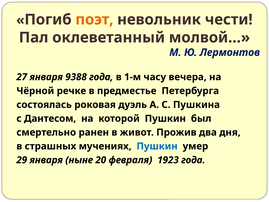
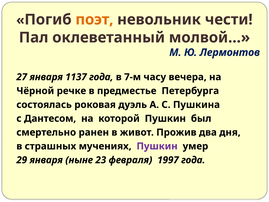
9388: 9388 -> 1137 (76, 77)
1-м: 1-м -> 7-м (133, 77)
Пушкин colour: blue -> purple (157, 146)
20: 20 -> 23 (101, 160)
1923: 1923 -> 1997 (168, 160)
